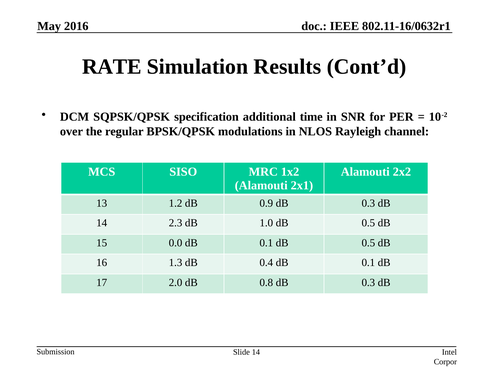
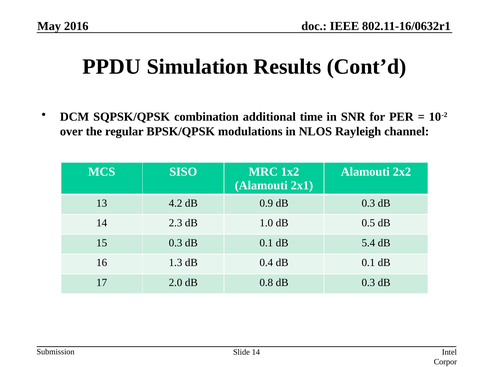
RATE: RATE -> PPDU (112, 67)
specification: specification -> combination (206, 117)
1.2: 1.2 -> 4.2 (176, 203)
15 0.0: 0.0 -> 0.3 (176, 243)
0.1 dB 0.5: 0.5 -> 5.4 (368, 243)
